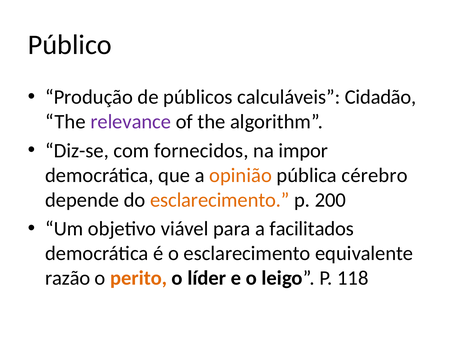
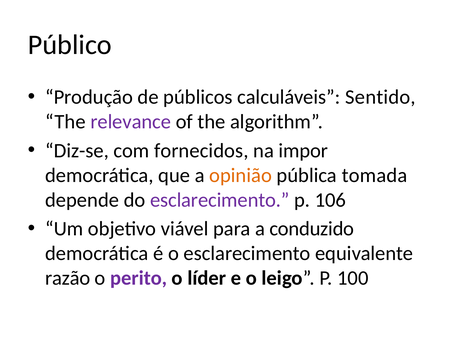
Cidadão: Cidadão -> Sentido (380, 97)
cérebro: cérebro -> tomada (375, 175)
esclarecimento colour: orange -> purple (220, 200)
200: 200 -> 106 (330, 200)
facilitados: facilitados -> conduzido (312, 229)
perito colour: orange -> purple (139, 278)
118: 118 -> 100 (353, 278)
